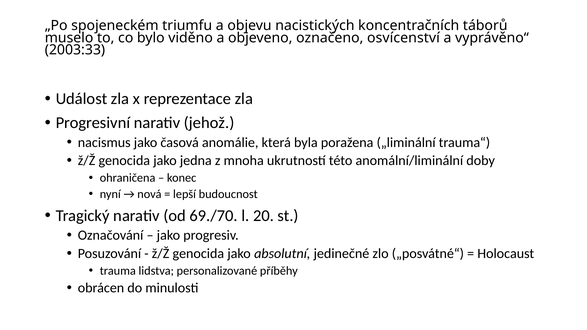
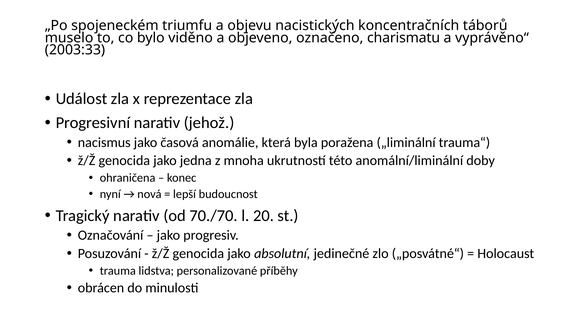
osvícenství: osvícenství -> charismatu (404, 38)
69./70: 69./70 -> 70./70 (214, 216)
